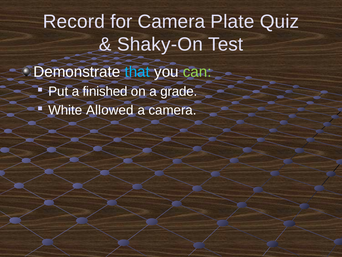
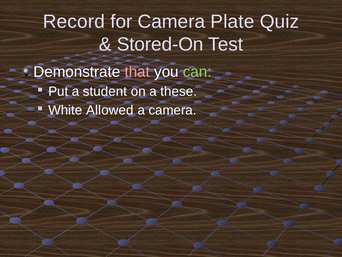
Shaky-On: Shaky-On -> Stored-On (160, 44)
that colour: light blue -> pink (137, 72)
finished: finished -> student (105, 91)
grade: grade -> these (179, 91)
